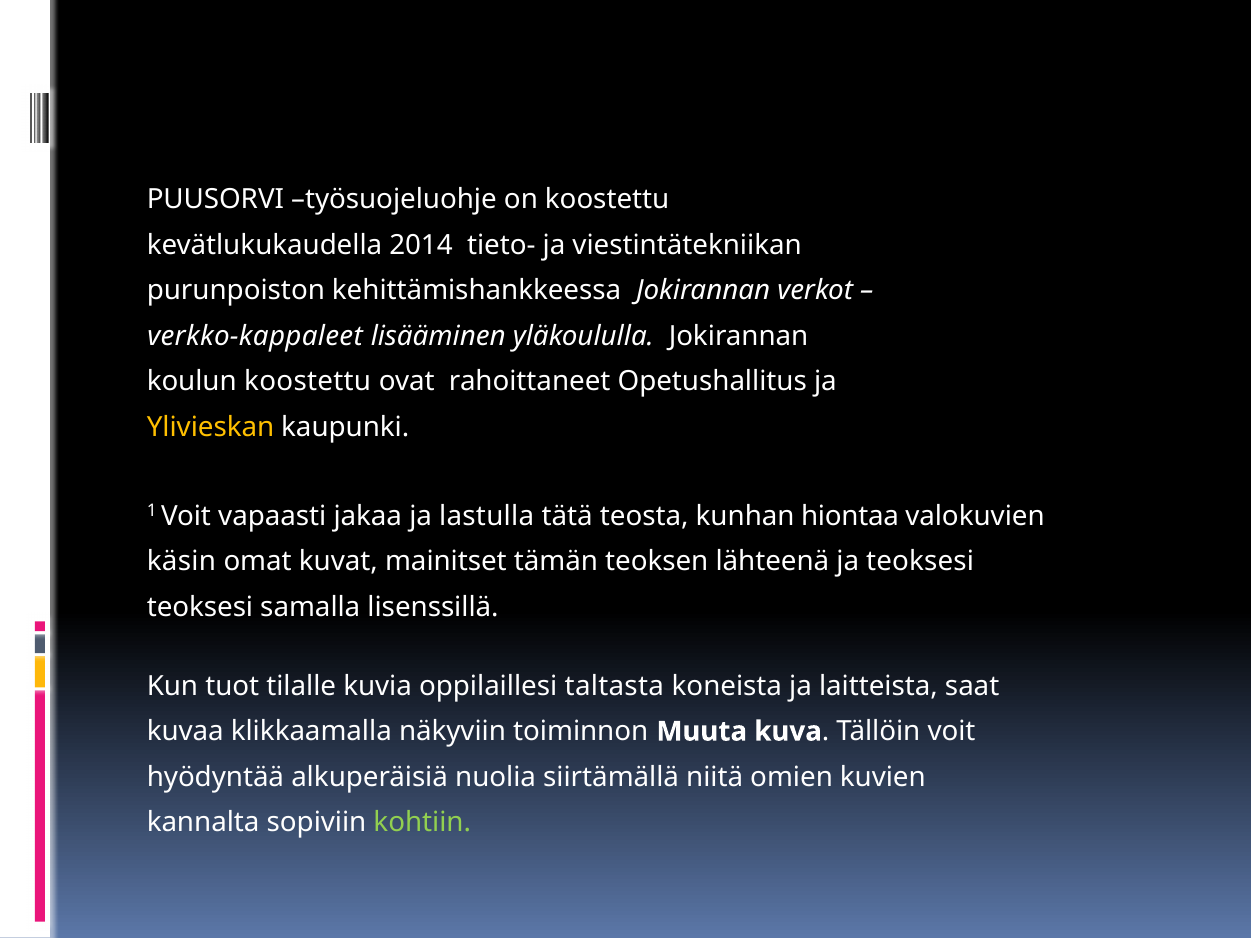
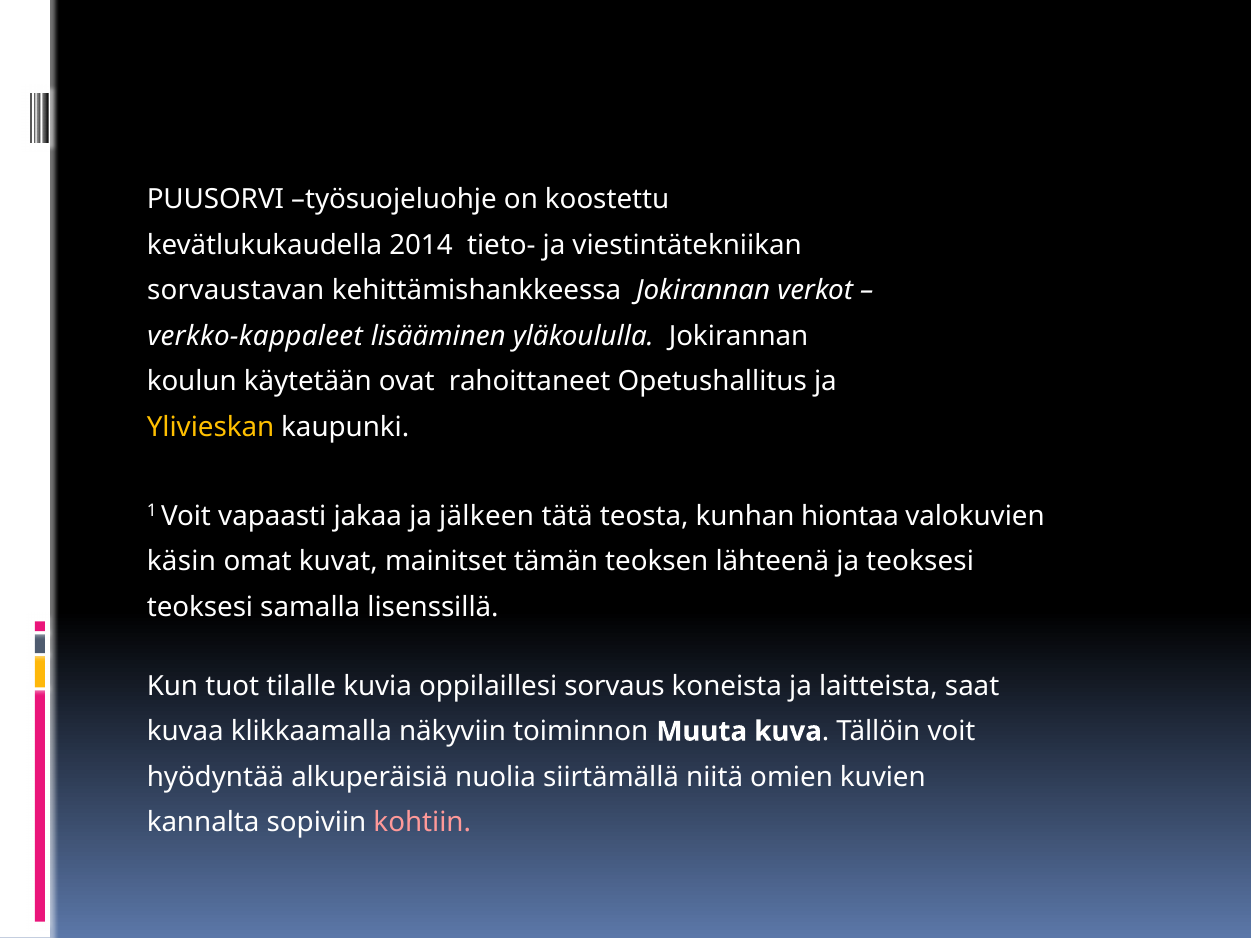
purunpoiston: purunpoiston -> sorvaustavan (236, 291)
koulun koostettu: koostettu -> käytetään (308, 382)
lastulla: lastulla -> jälkeen (487, 516)
taltasta: taltasta -> sorvaus (615, 686)
kohtiin colour: light green -> pink (422, 823)
